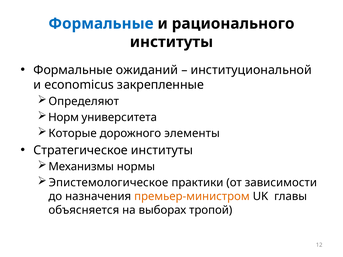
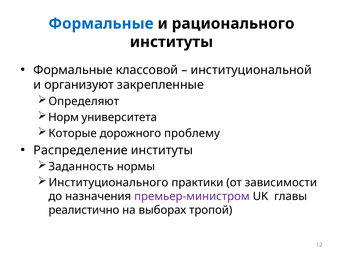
ожиданий: ожиданий -> классовой (147, 70)
economicus: economicus -> организуют (79, 85)
элементы: элементы -> проблему (192, 133)
Стратегическое: Стратегическое -> Распределение (81, 150)
Механизмы: Механизмы -> Заданность (81, 167)
Эпистемологическое: Эпистемологическое -> Институционального (108, 183)
премьер-министром colour: orange -> purple (192, 197)
объясняется: объясняется -> реалистично (84, 210)
